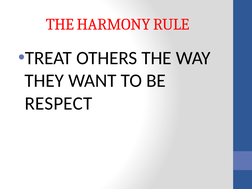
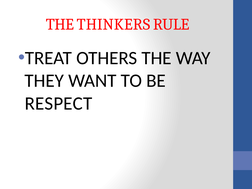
HARMONY: HARMONY -> THINKERS (113, 24)
